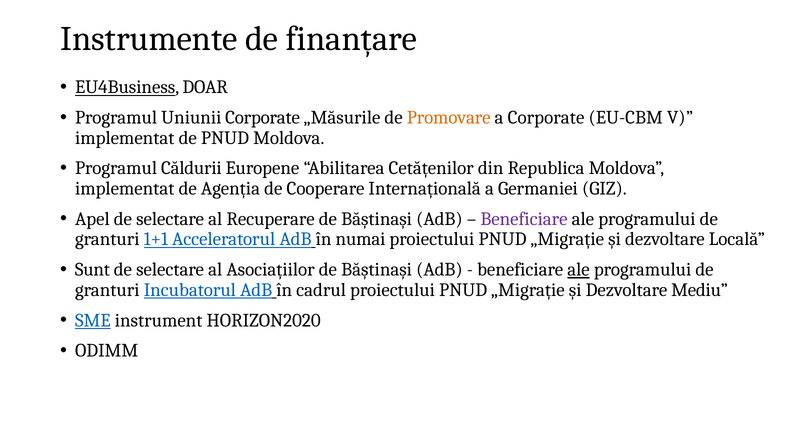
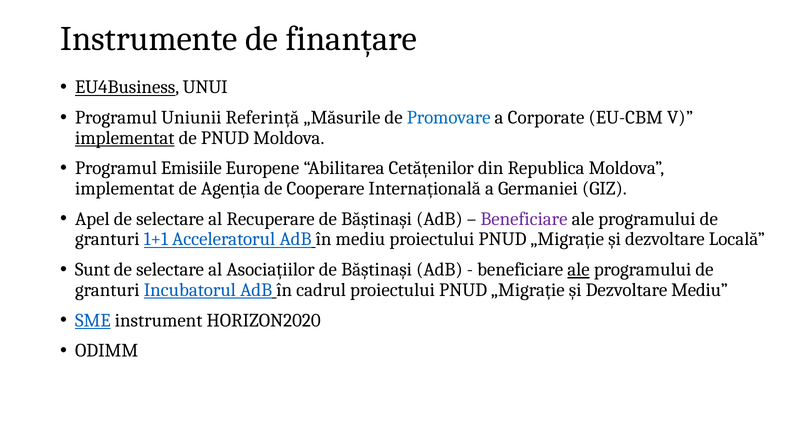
DOAR: DOAR -> UNUI (205, 87)
Uniunii Corporate: Corporate -> Referință (262, 118)
Promovare colour: orange -> blue (449, 118)
implementat underline: none -> present (125, 138)
Căldurii: Căldurii -> Emisiile (191, 168)
în numai: numai -> mediu (360, 239)
